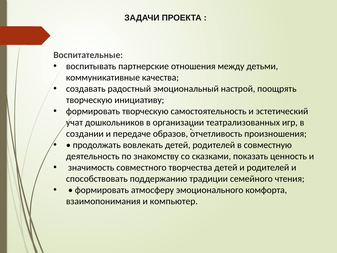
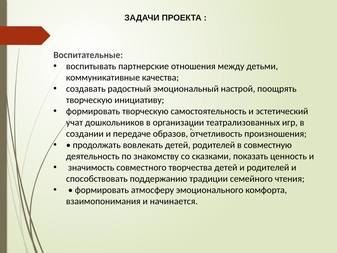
компьютер: компьютер -> начинается (174, 201)
